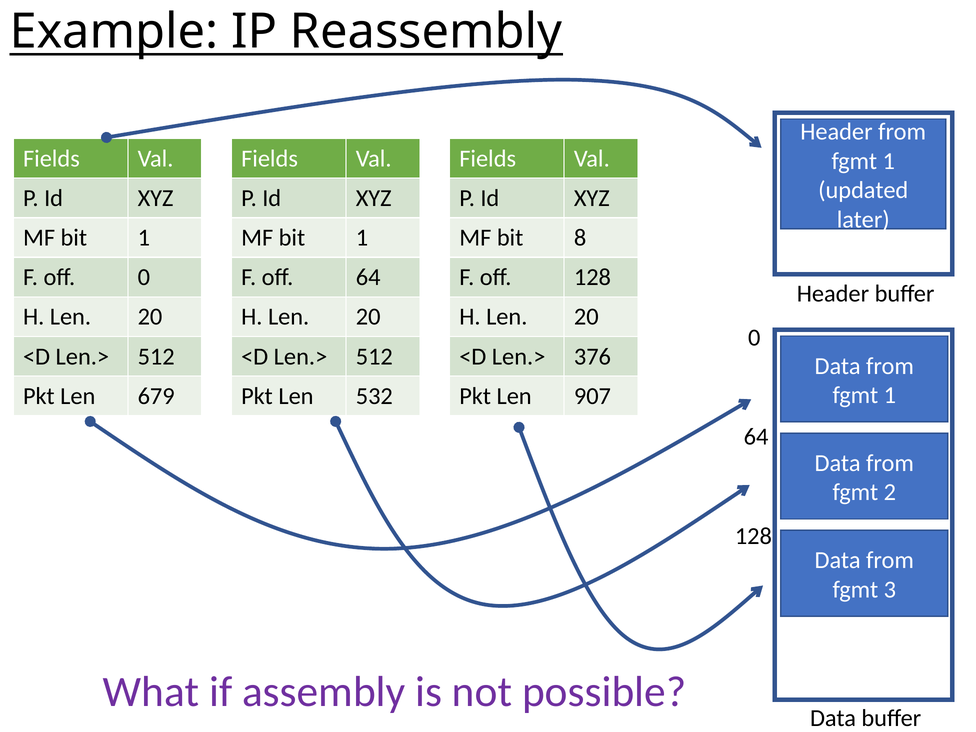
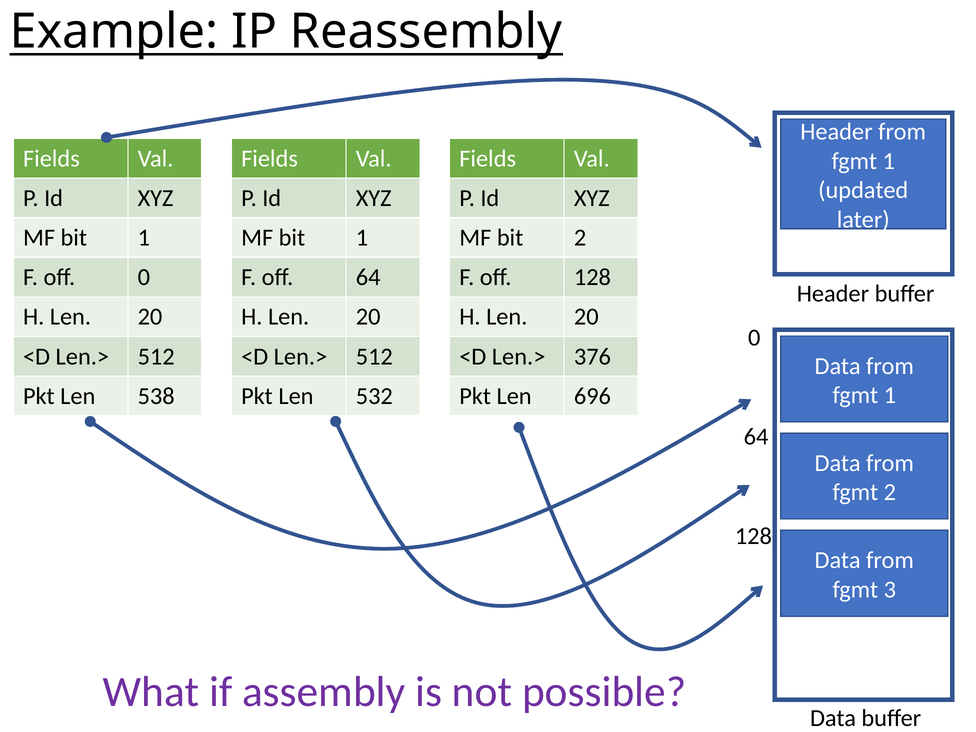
bit 8: 8 -> 2 (580, 238)
679: 679 -> 538 (156, 396)
907: 907 -> 696 (592, 396)
